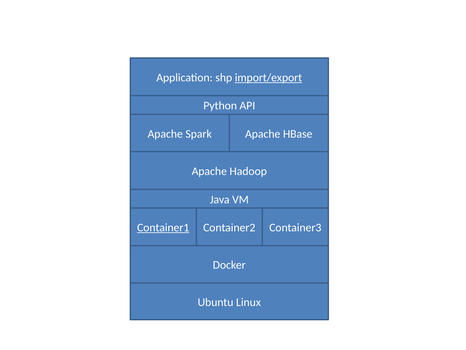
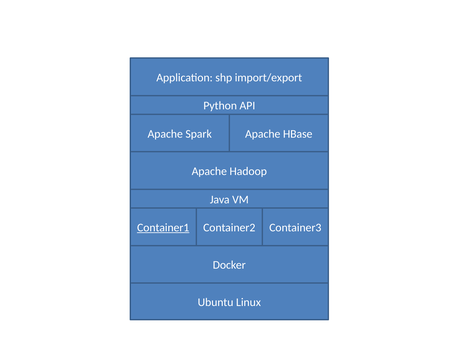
import/export underline: present -> none (268, 78)
